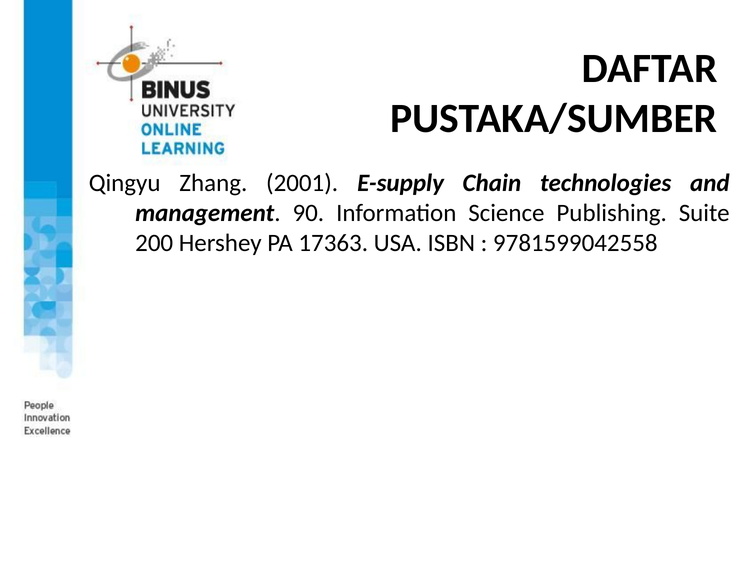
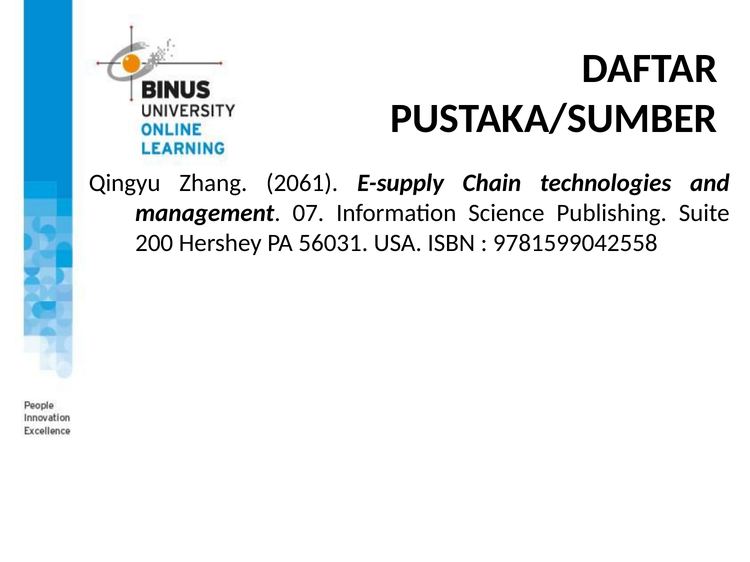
2001: 2001 -> 2061 (302, 183)
90: 90 -> 07 (308, 213)
17363: 17363 -> 56031 (333, 243)
